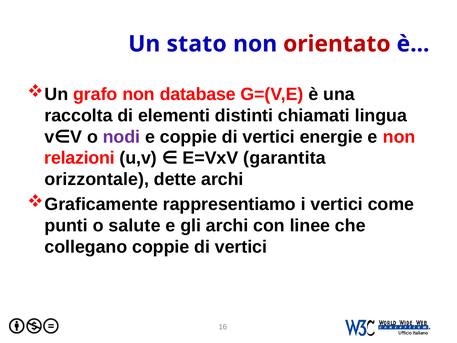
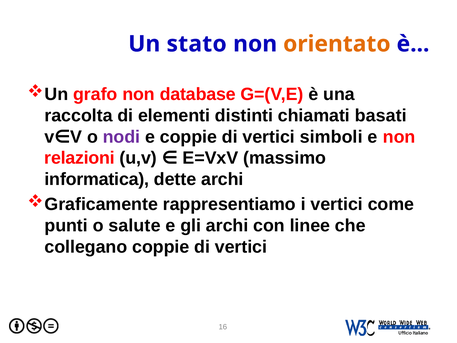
orientato colour: red -> orange (337, 44)
lingua: lingua -> basati (381, 115)
energie: energie -> simboli (331, 137)
garantita: garantita -> massimo (285, 158)
orizzontale: orizzontale -> informatica (97, 179)
